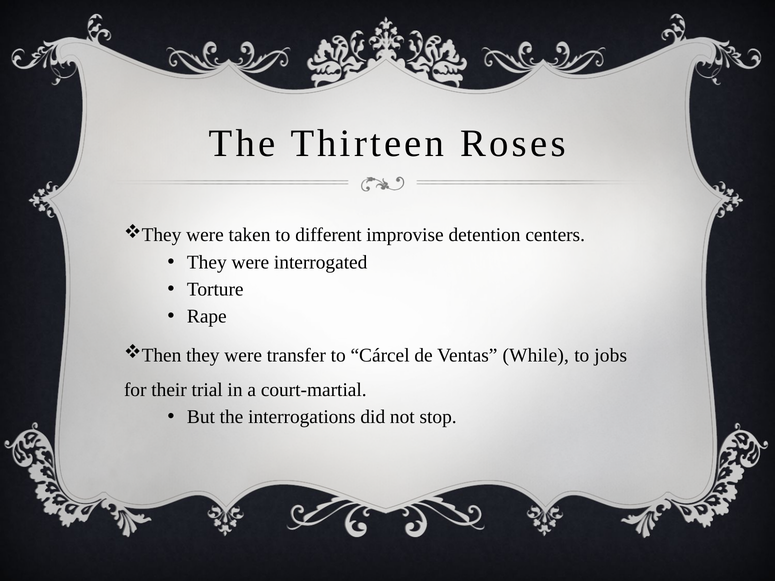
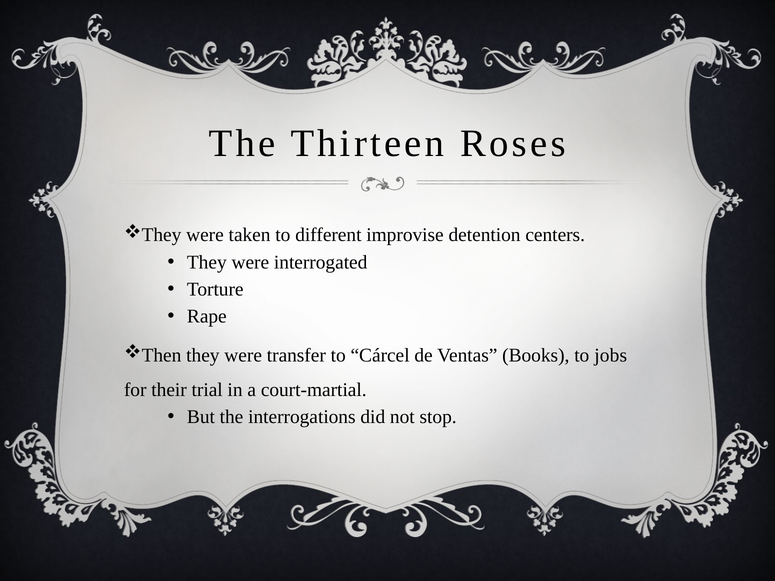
While: While -> Books (536, 355)
